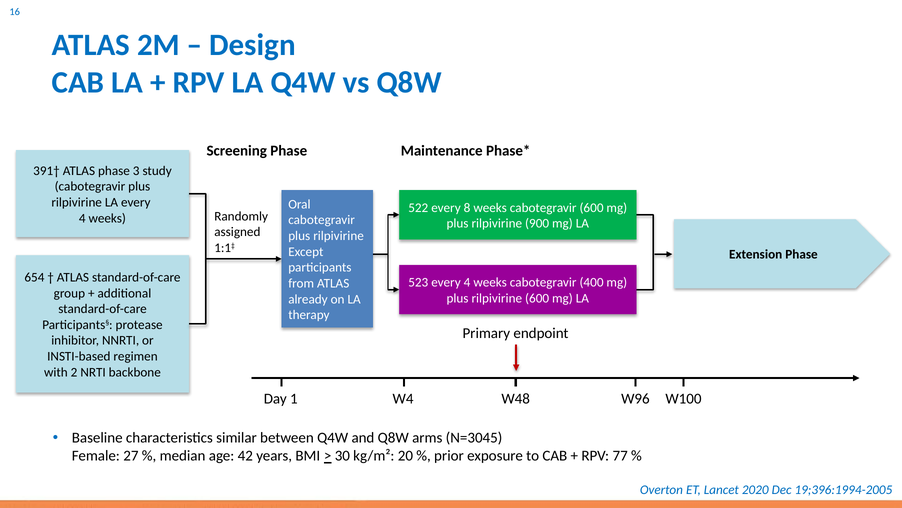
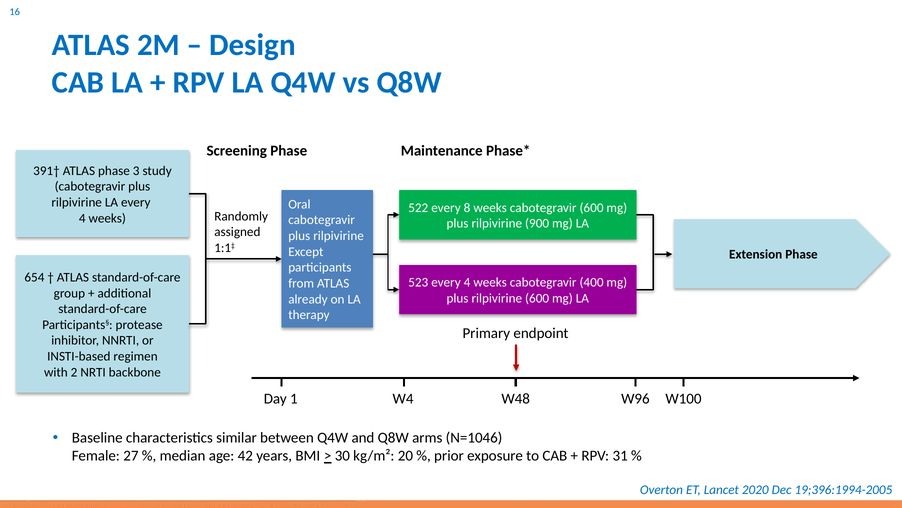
N=3045: N=3045 -> N=1046 (474, 437)
77: 77 -> 31 (620, 455)
